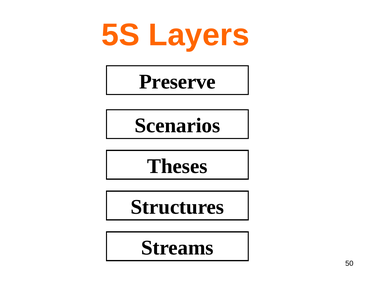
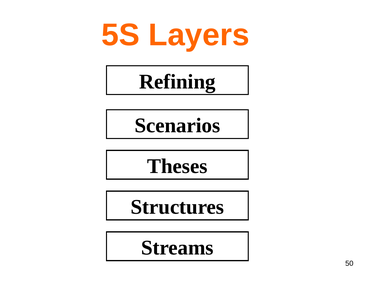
Preserve: Preserve -> Refining (177, 82)
